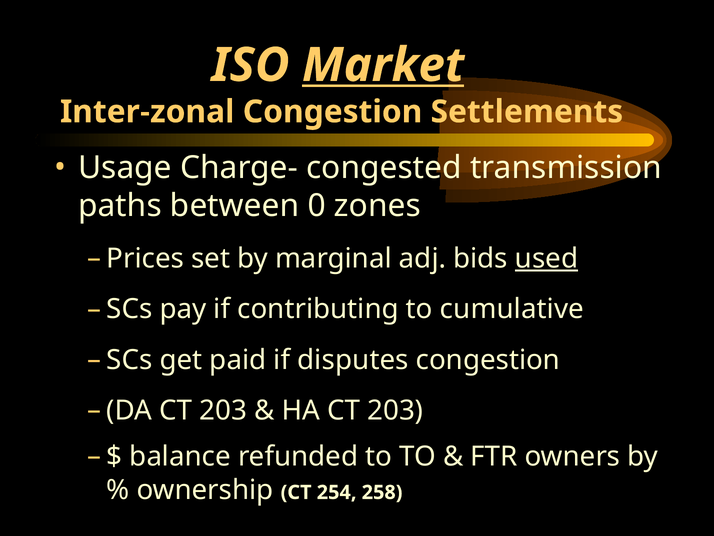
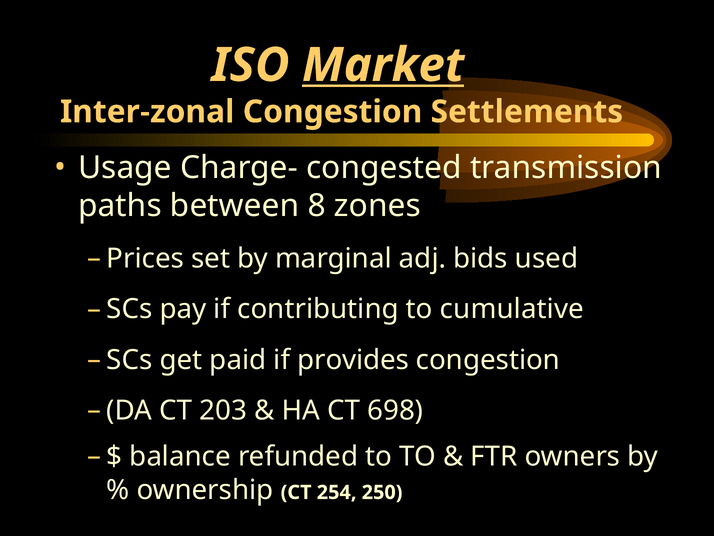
0: 0 -> 8 (317, 205)
used underline: present -> none (547, 258)
disputes: disputes -> provides (353, 360)
HA CT 203: 203 -> 698 (395, 410)
258: 258 -> 250 (382, 492)
